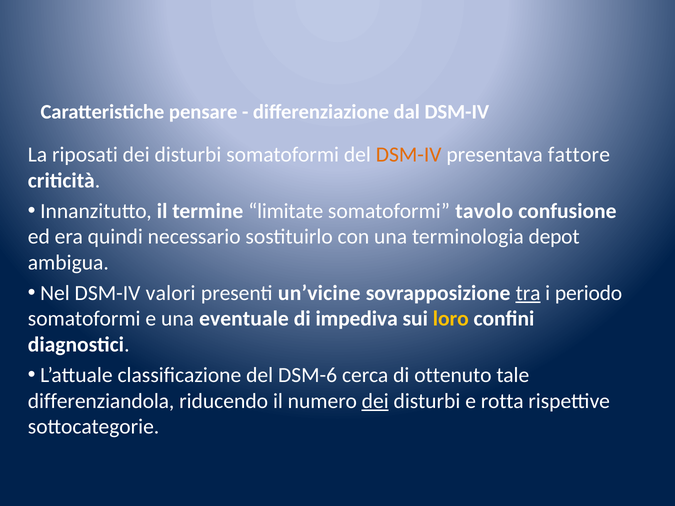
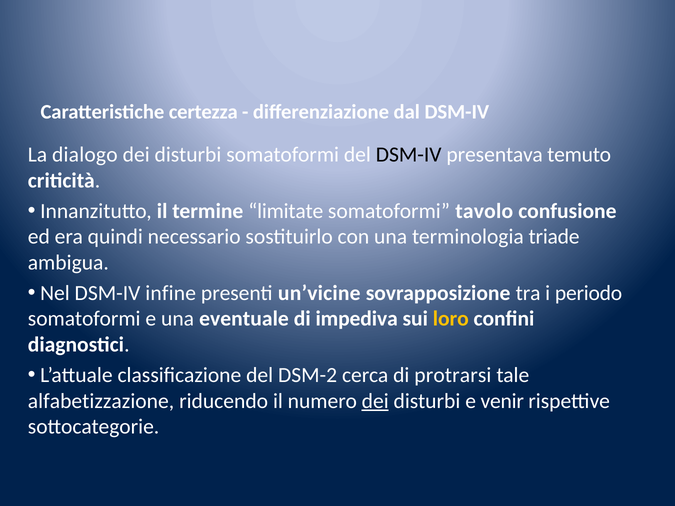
pensare: pensare -> certezza (203, 112)
riposati: riposati -> dialogo (85, 155)
DSM-IV colour: orange -> black (409, 155)
fattore: fattore -> temuto (579, 155)
depot: depot -> triade (554, 237)
valori: valori -> infine (171, 293)
tra underline: present -> none (528, 293)
DSM-6: DSM-6 -> DSM-2 (308, 375)
ottenuto: ottenuto -> protrarsi (453, 375)
differenziandola: differenziandola -> alfabetizzazione (101, 401)
rotta: rotta -> venir (502, 401)
